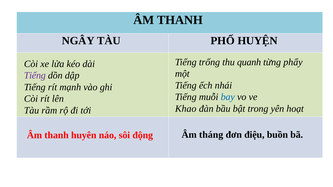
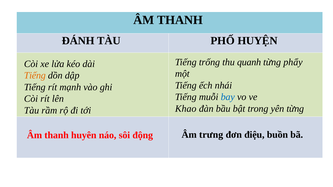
NGÂY: NGÂY -> ĐÁNH (78, 41)
Tiếng colour: purple -> orange (35, 76)
yên hoạt: hoạt -> từng (295, 109)
tháng: tháng -> trưng (211, 135)
